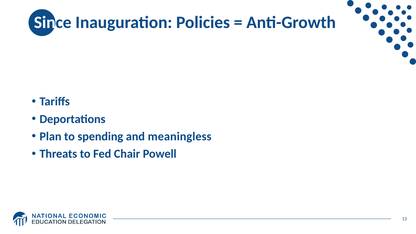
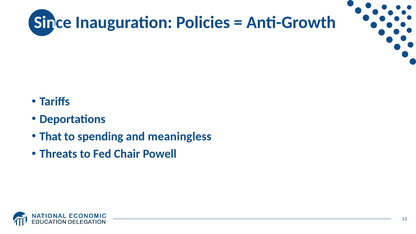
Plan: Plan -> That (51, 136)
